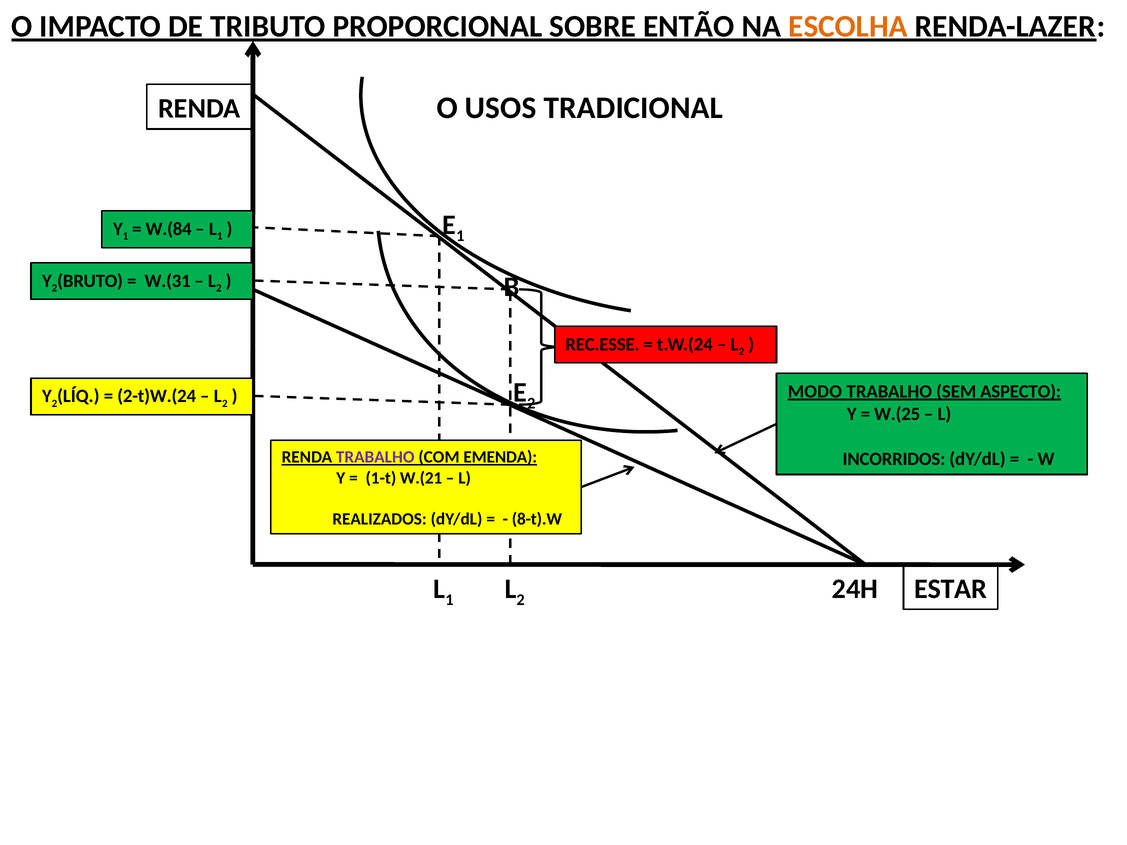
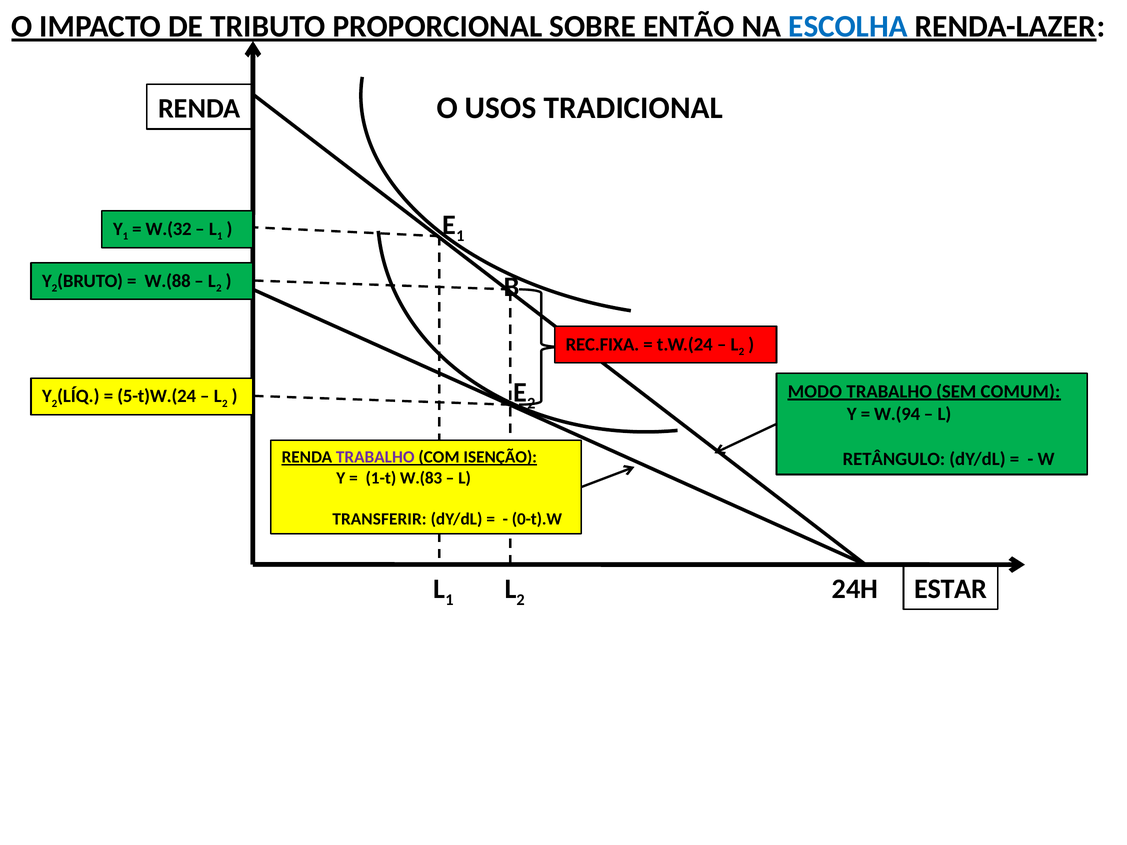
ESCOLHA colour: orange -> blue (848, 27)
W.(84: W.(84 -> W.(32 (169, 229)
W.(31: W.(31 -> W.(88 (168, 281)
REC.ESSE: REC.ESSE -> REC.FIXA (602, 344)
ASPECTO: ASPECTO -> COMUM (1020, 392)
2-t)W.(24: 2-t)W.(24 -> 5-t)W.(24 (157, 396)
W.(25: W.(25 -> W.(94 (897, 414)
EMENDA: EMENDA -> ISENÇÃO (500, 457)
INCORRIDOS: INCORRIDOS -> RETÂNGULO (894, 459)
W.(21: W.(21 -> W.(83 (421, 478)
REALIZADOS: REALIZADOS -> TRANSFERIR (379, 519)
8-t).W: 8-t).W -> 0-t).W (537, 519)
